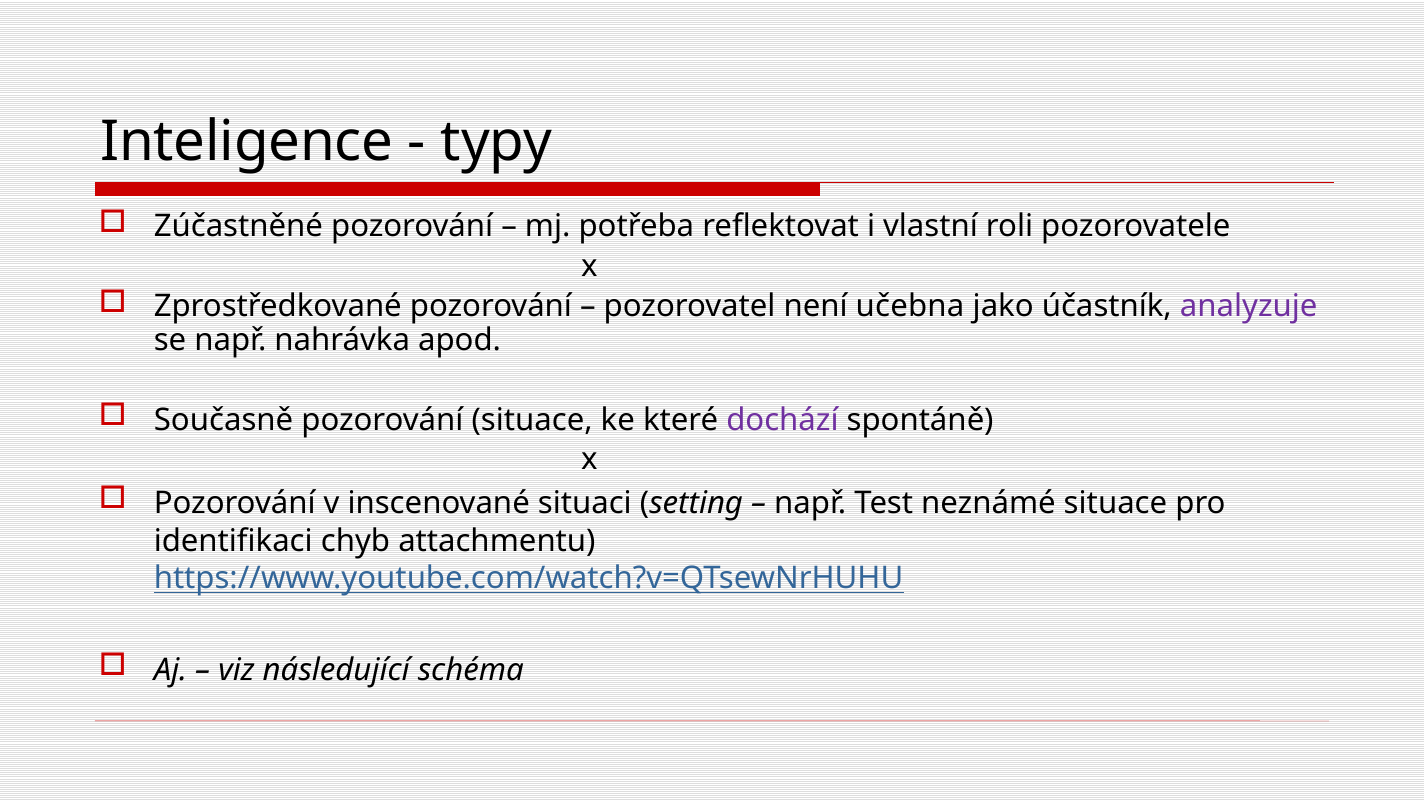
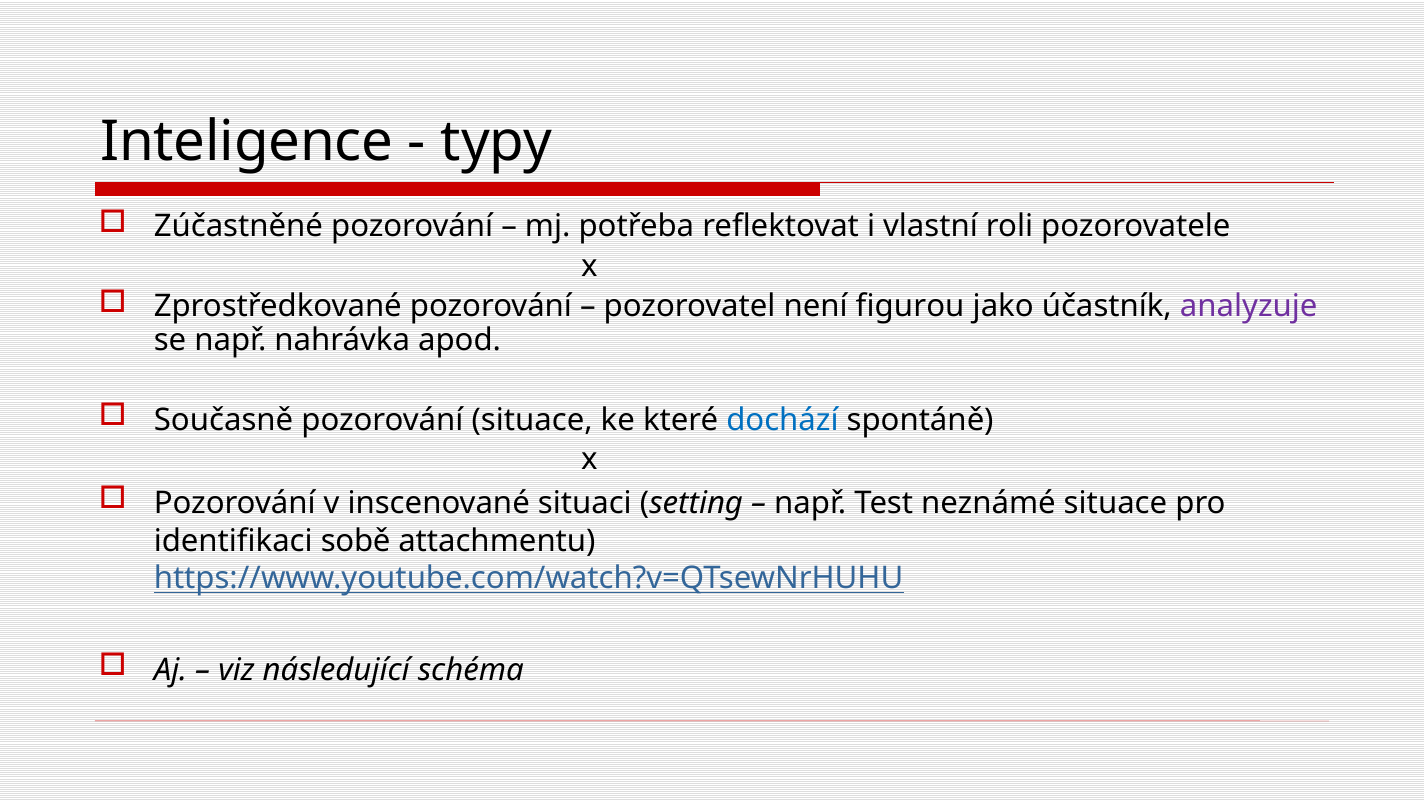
učebna: učebna -> figurou (910, 306)
dochází colour: purple -> blue (782, 420)
chyb: chyb -> sobě (356, 541)
